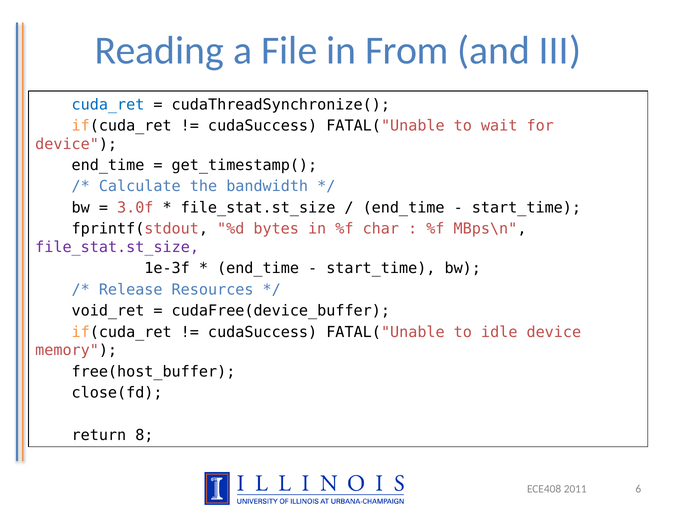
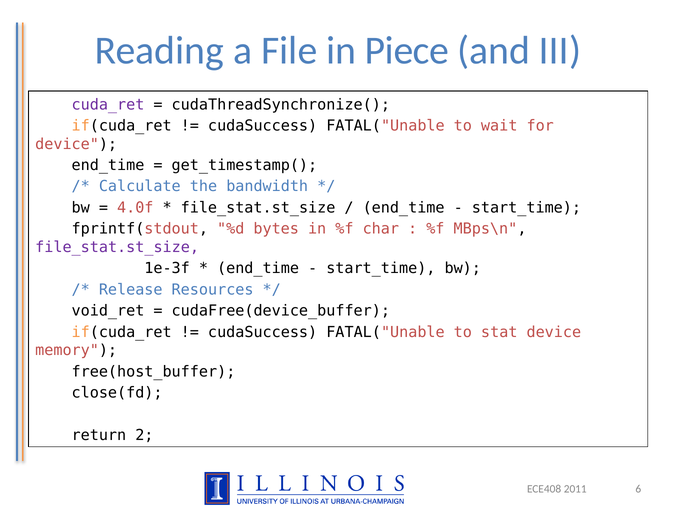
From: From -> Piece (407, 51)
cuda_ret colour: blue -> purple (108, 104)
3.0f: 3.0f -> 4.0f (135, 208)
idle: idle -> stat (499, 332)
8: 8 -> 2 (144, 435)
